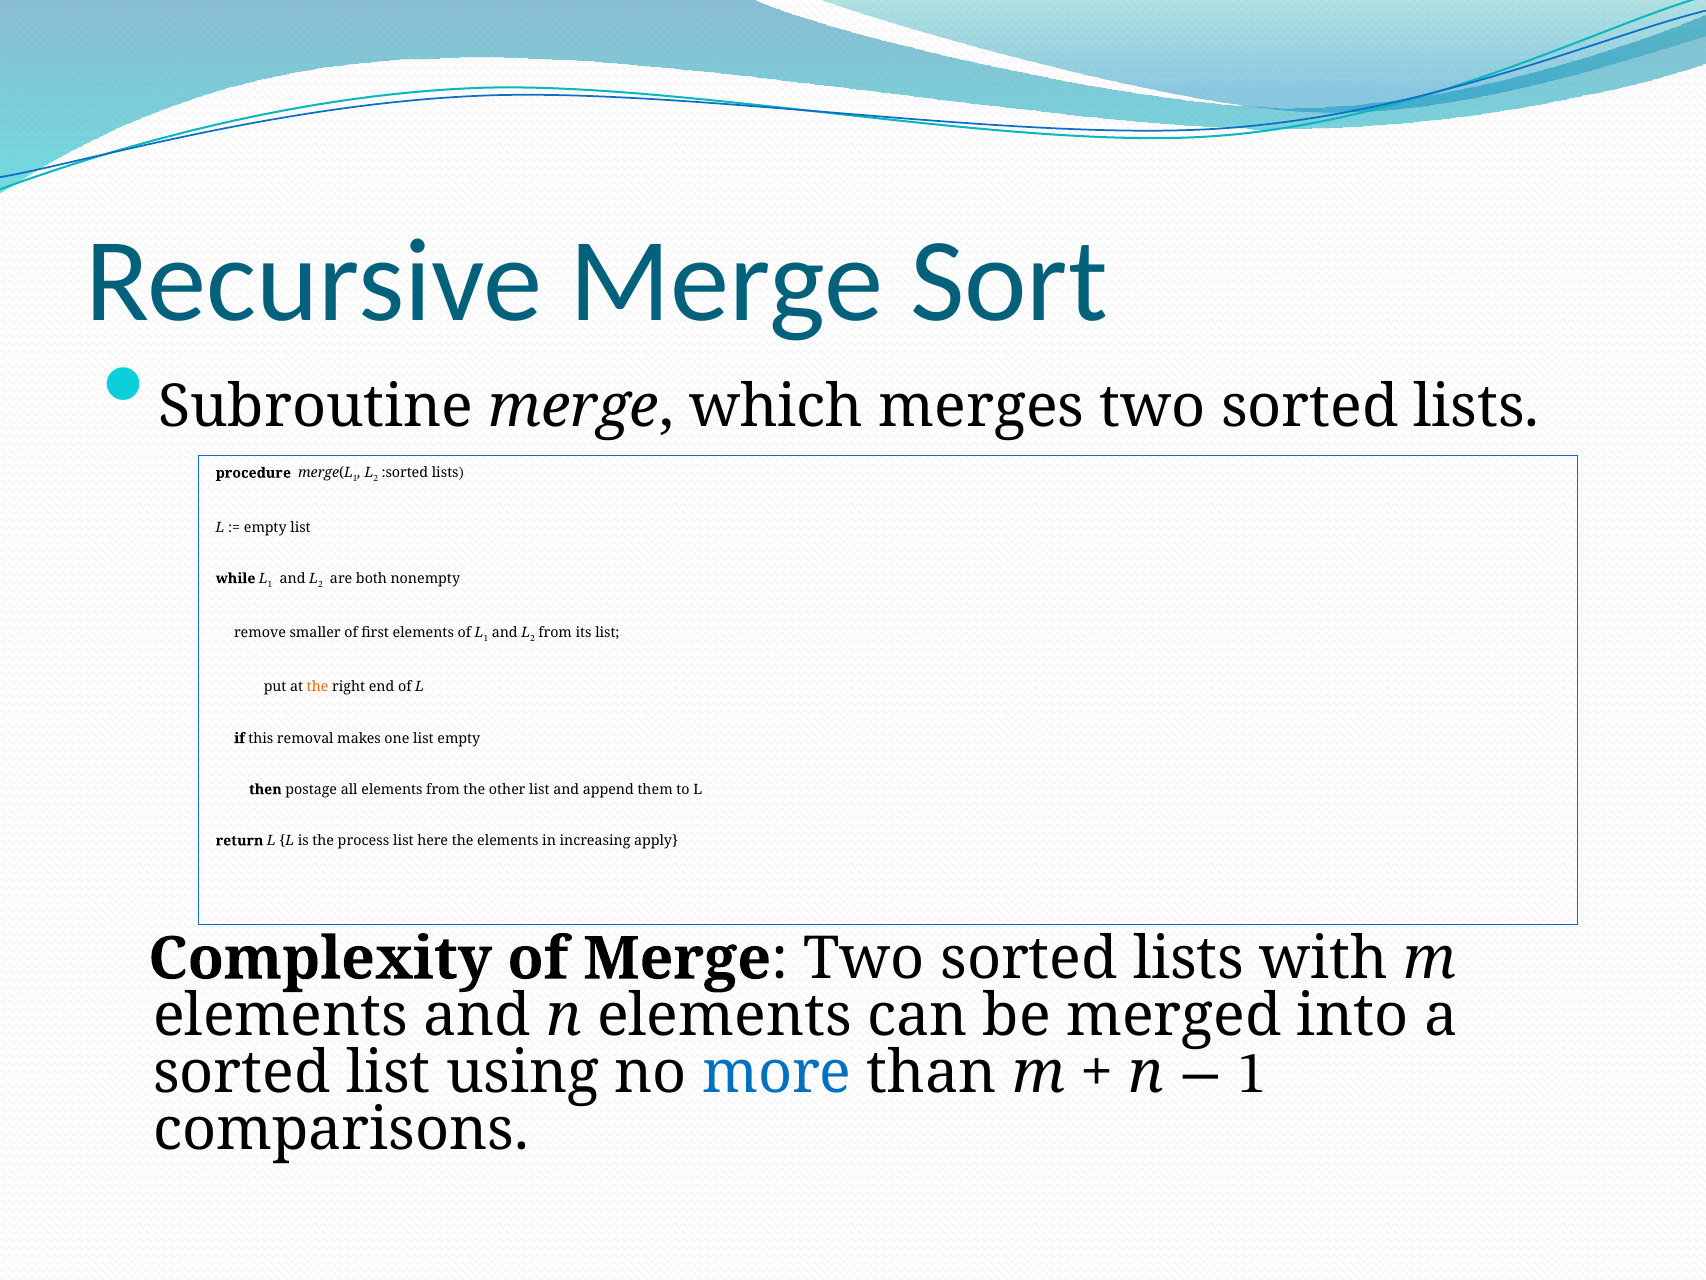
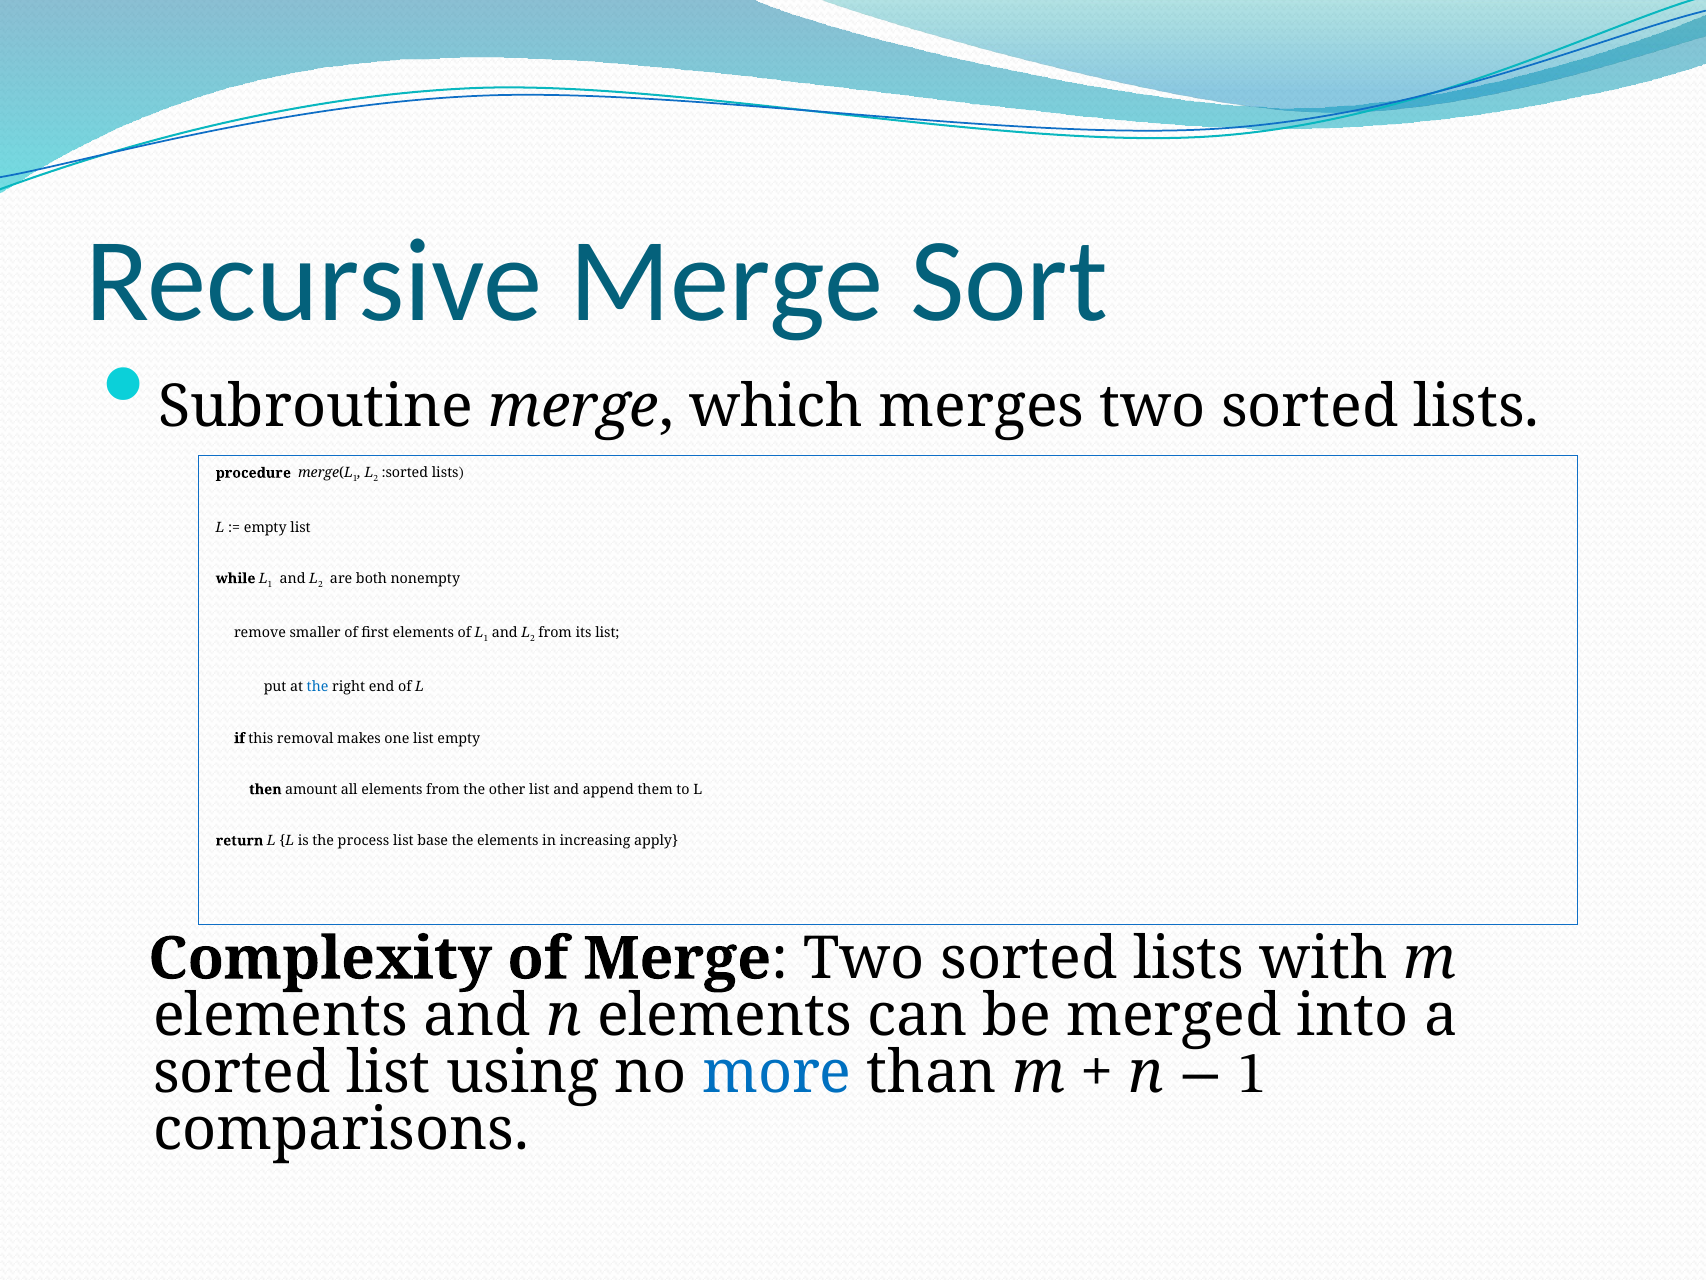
the colour: orange -> blue (318, 687)
postage: postage -> amount (311, 789)
here: here -> base (433, 840)
